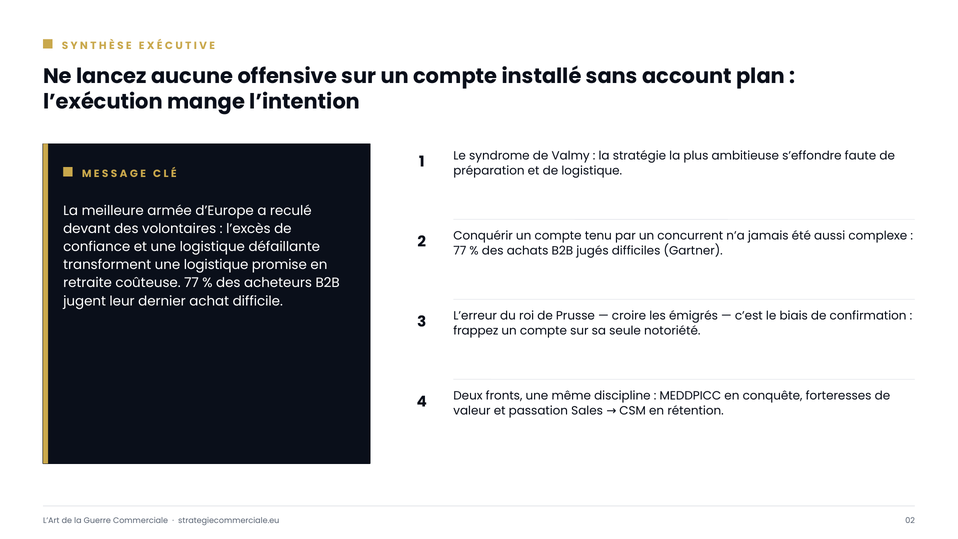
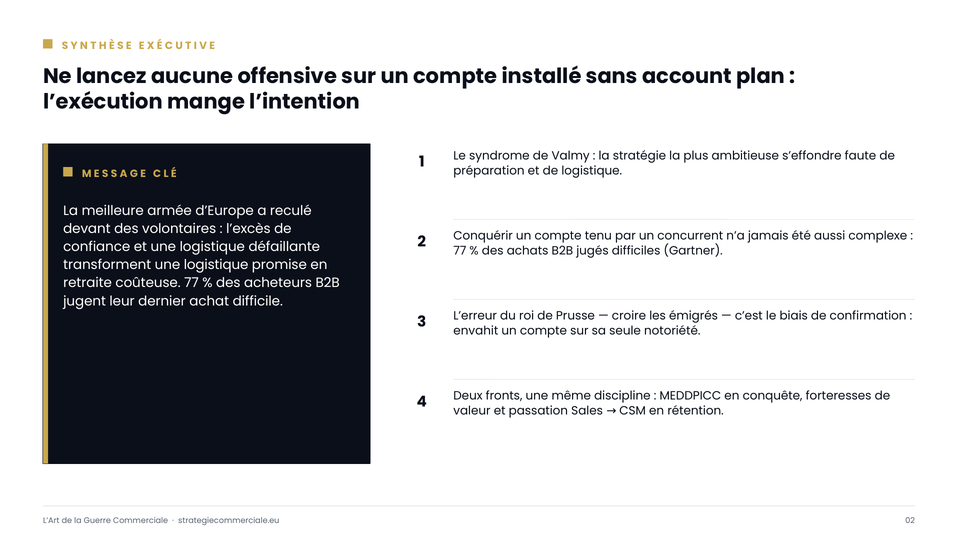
frappez: frappez -> envahit (476, 331)
